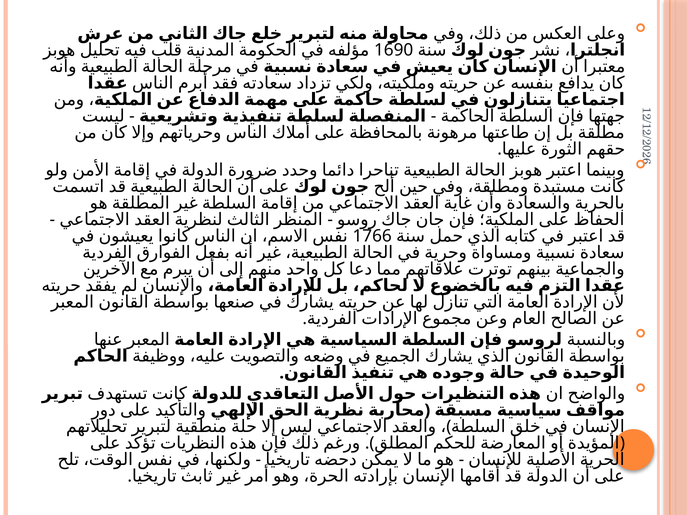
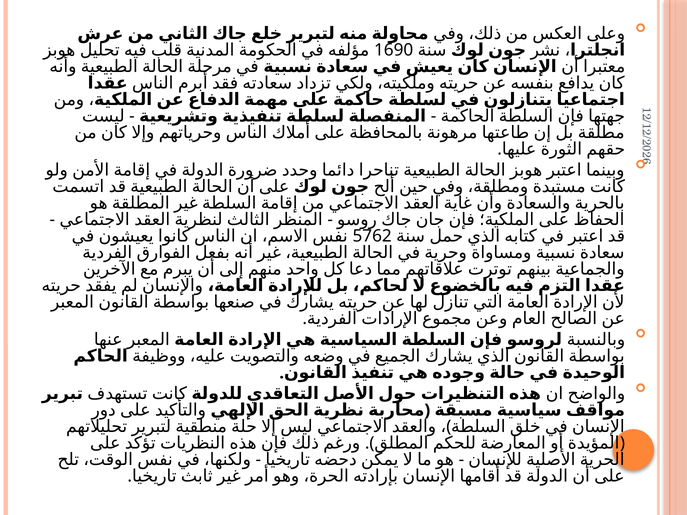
1766: 1766 -> 5762 (372, 236)
